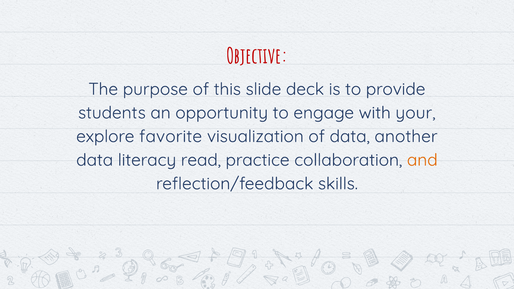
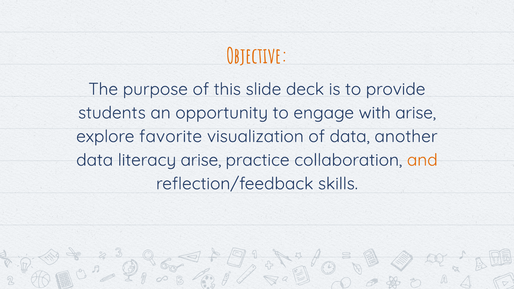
Objective colour: red -> orange (257, 56)
with your: your -> arise (416, 113)
literacy read: read -> arise (201, 160)
